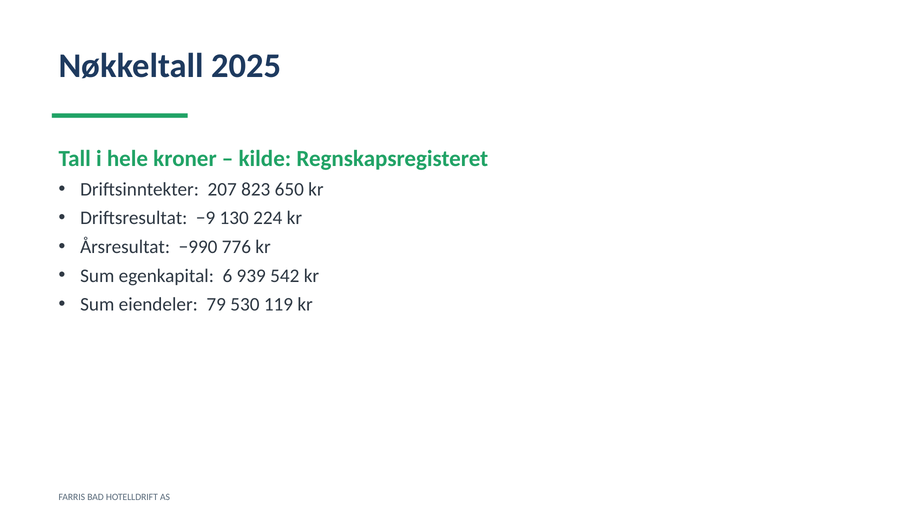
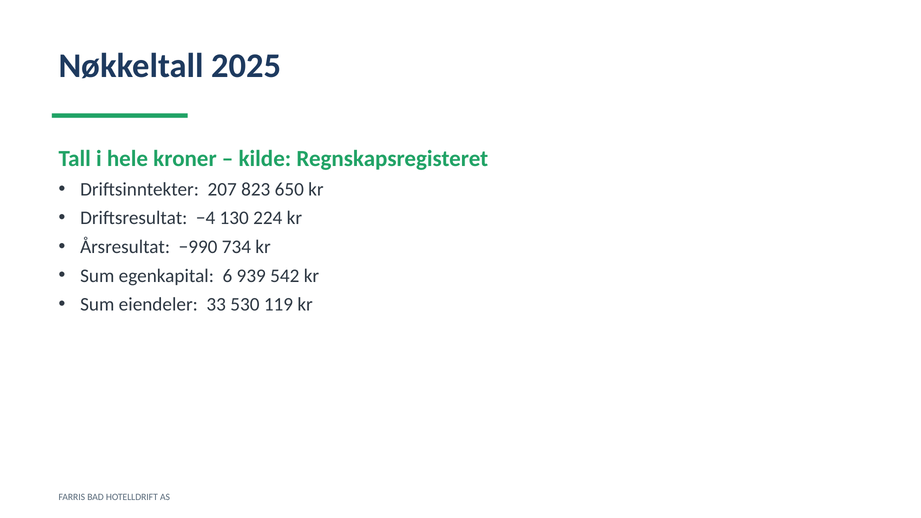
−9: −9 -> −4 (206, 218)
776: 776 -> 734 (236, 247)
79: 79 -> 33 (216, 305)
